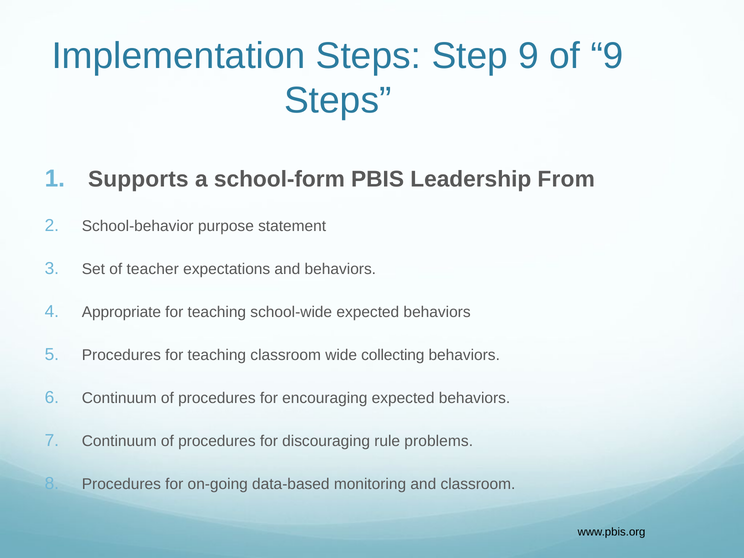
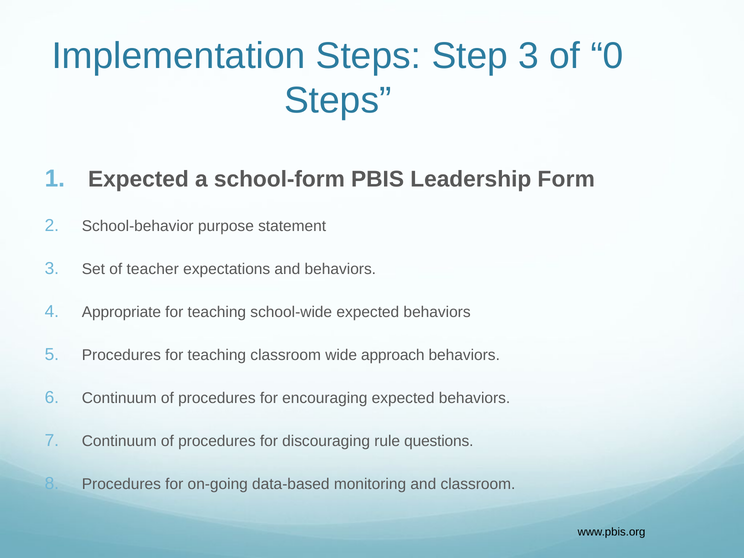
Step 9: 9 -> 3 (529, 56)
of 9: 9 -> 0 (607, 56)
1 Supports: Supports -> Expected (138, 179)
From: From -> Form (566, 179)
collecting: collecting -> approach (393, 355)
problems: problems -> questions (439, 441)
